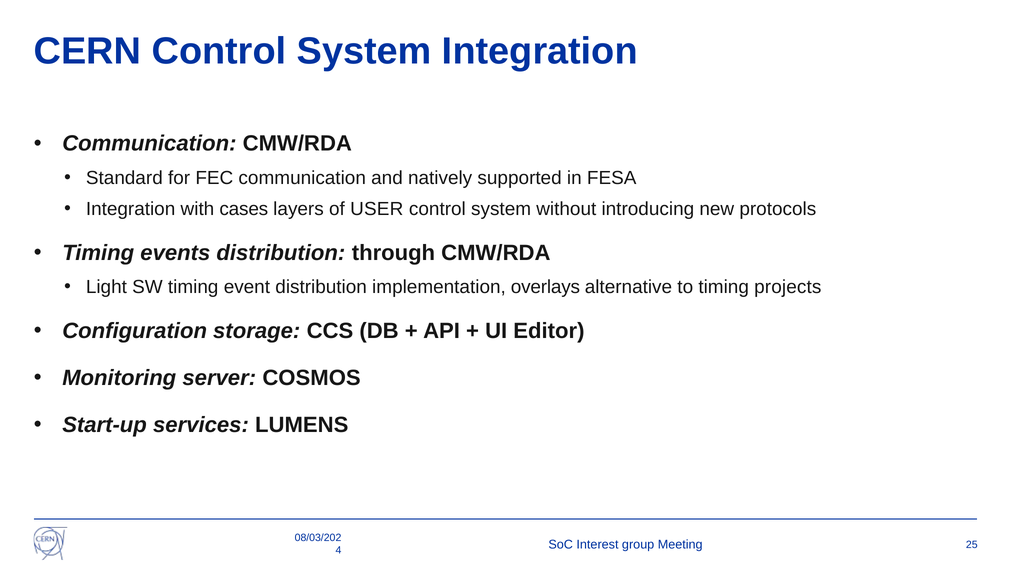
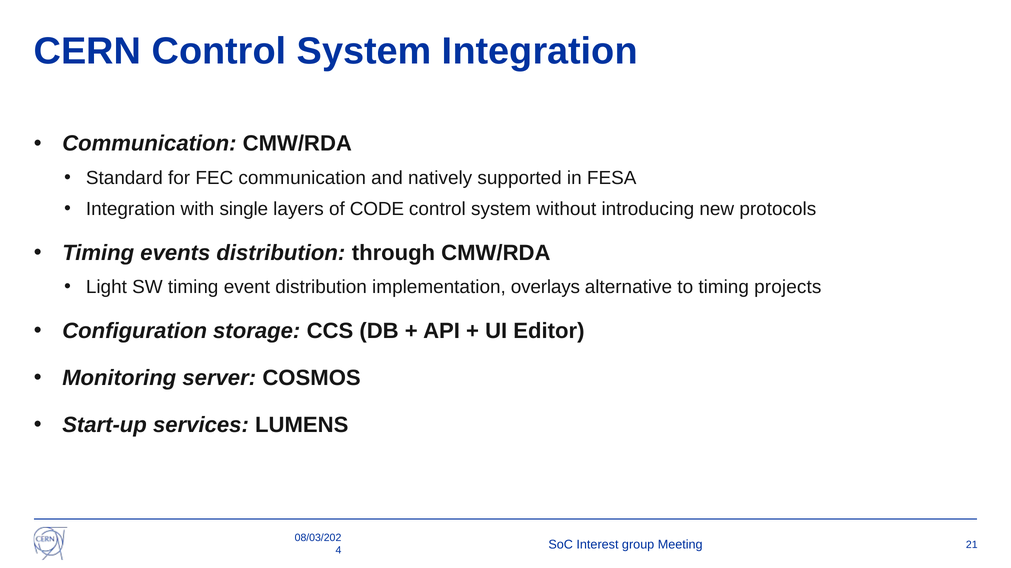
cases: cases -> single (244, 209)
USER: USER -> CODE (377, 209)
25: 25 -> 21 (972, 545)
